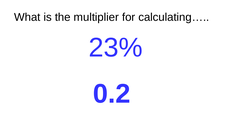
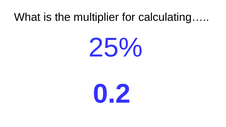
23%: 23% -> 25% (116, 48)
